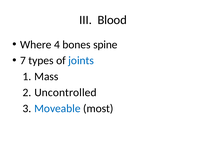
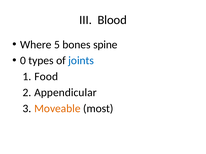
4: 4 -> 5 (57, 45)
7: 7 -> 0 (23, 61)
Mass: Mass -> Food (46, 77)
Uncontrolled: Uncontrolled -> Appendicular (65, 93)
Moveable colour: blue -> orange (57, 109)
